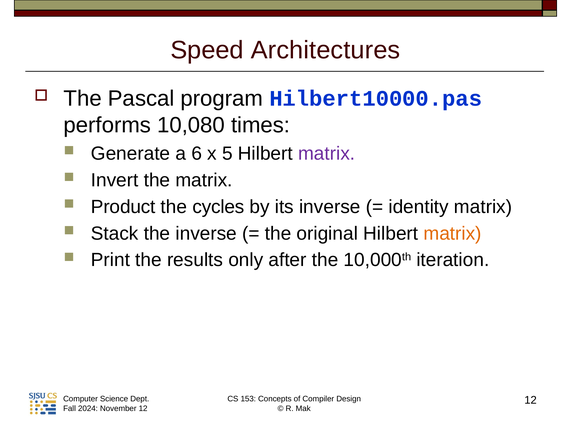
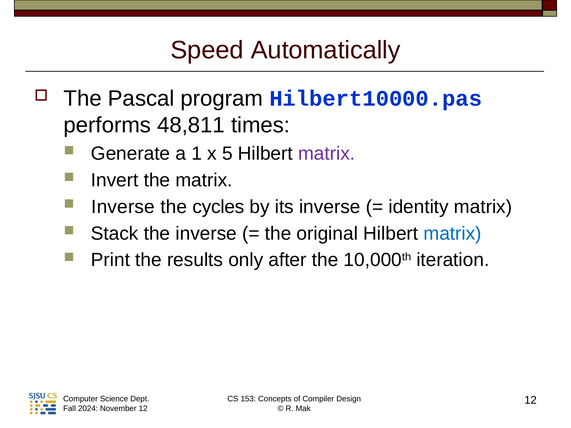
Architectures: Architectures -> Automatically (326, 50)
10,080: 10,080 -> 48,811 (191, 125)
6: 6 -> 1 (197, 154)
Product: Product -> Inverse (123, 207)
matrix colour: orange -> blue (453, 234)
